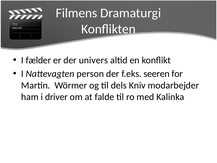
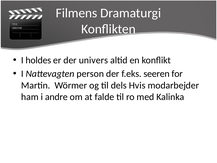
fælder: fælder -> holdes (38, 60)
Kniv: Kniv -> Hvis (137, 85)
driver: driver -> andre (56, 97)
